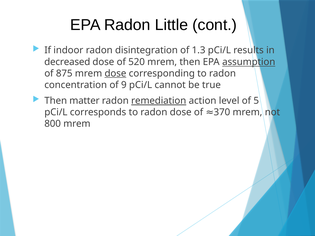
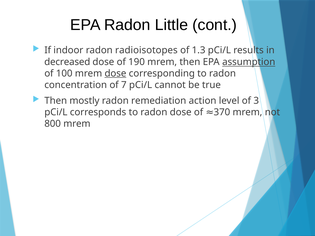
disintegration: disintegration -> radioisotopes (146, 50)
520: 520 -> 190 (137, 62)
875: 875 -> 100 (64, 73)
9: 9 -> 7 (124, 85)
matter: matter -> mostly (84, 101)
remediation underline: present -> none (159, 101)
5: 5 -> 3 (256, 101)
